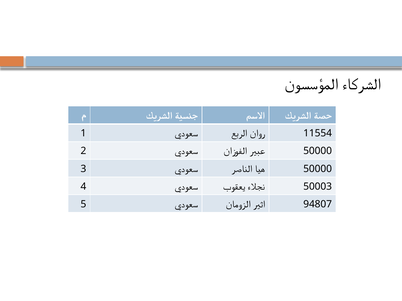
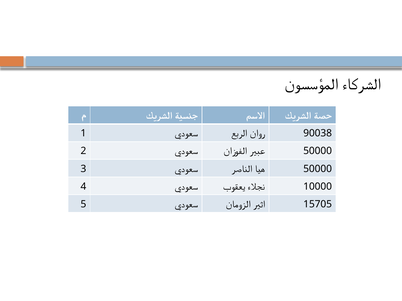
11554: 11554 -> 90038 (318, 134)
50003: 50003 -> 10000 (318, 187)
94807: 94807 -> 15705 (318, 204)
